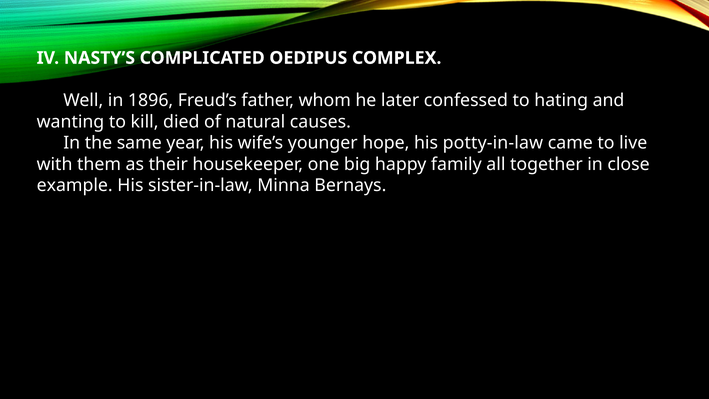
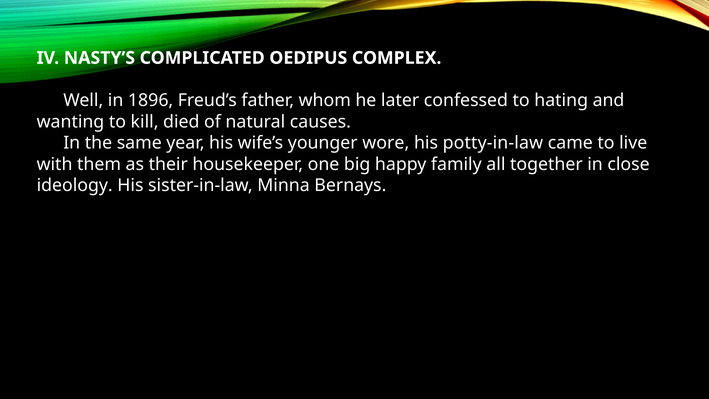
hope: hope -> wore (386, 143)
example: example -> ideology (75, 186)
